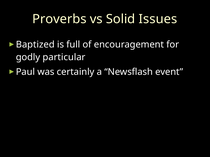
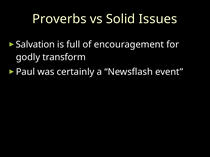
Baptized: Baptized -> Salvation (35, 45)
particular: particular -> transform (64, 57)
